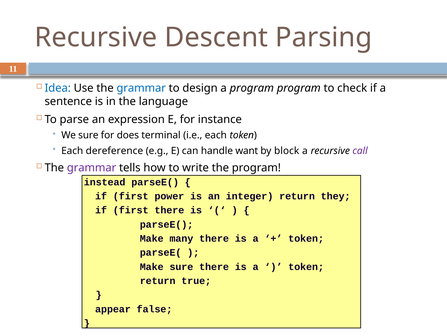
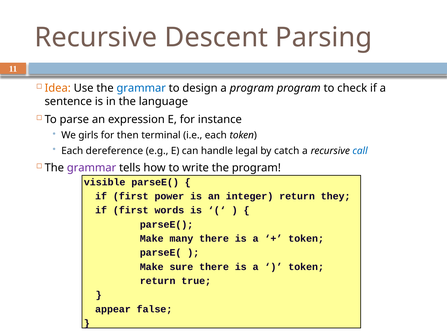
Idea colour: blue -> orange (58, 88)
We sure: sure -> girls (88, 135)
does: does -> then (128, 135)
want: want -> legal (247, 150)
block: block -> catch (287, 150)
call colour: purple -> blue (360, 150)
instead: instead -> visible (105, 182)
first there: there -> words (169, 210)
